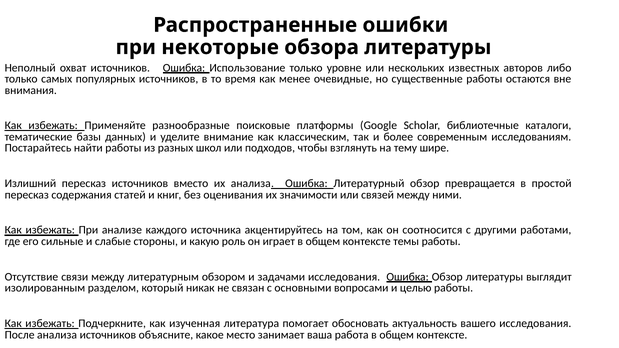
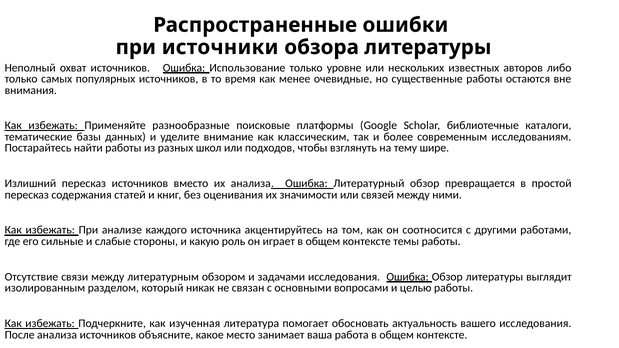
некоторые: некоторые -> источники (220, 47)
